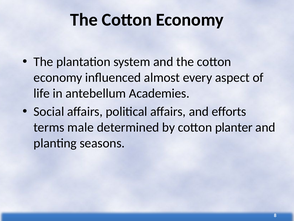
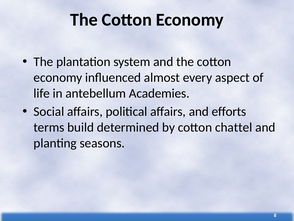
male: male -> build (81, 127)
planter: planter -> chattel (234, 127)
